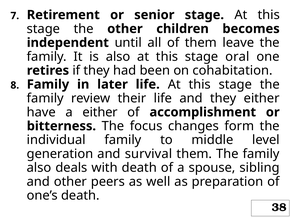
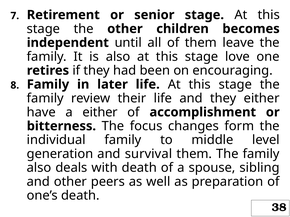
oral: oral -> love (237, 57)
cohabitation: cohabitation -> encouraging (233, 71)
